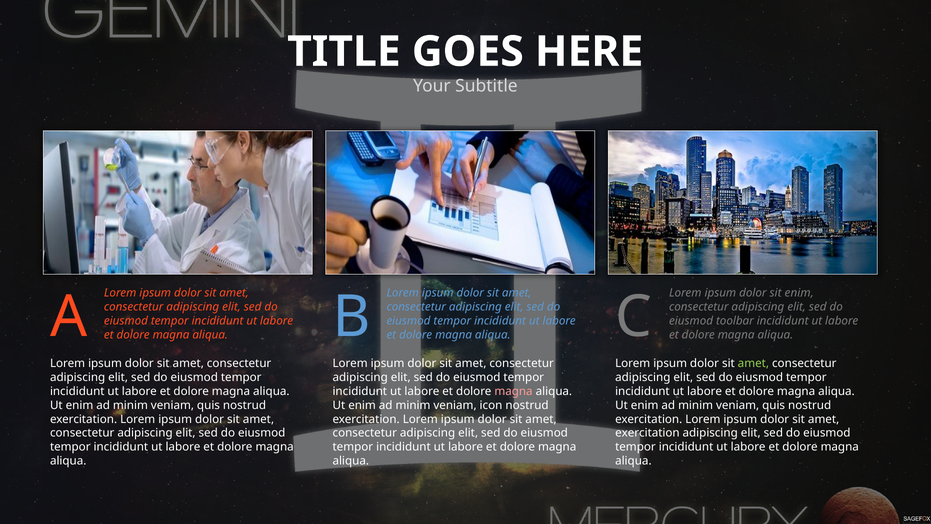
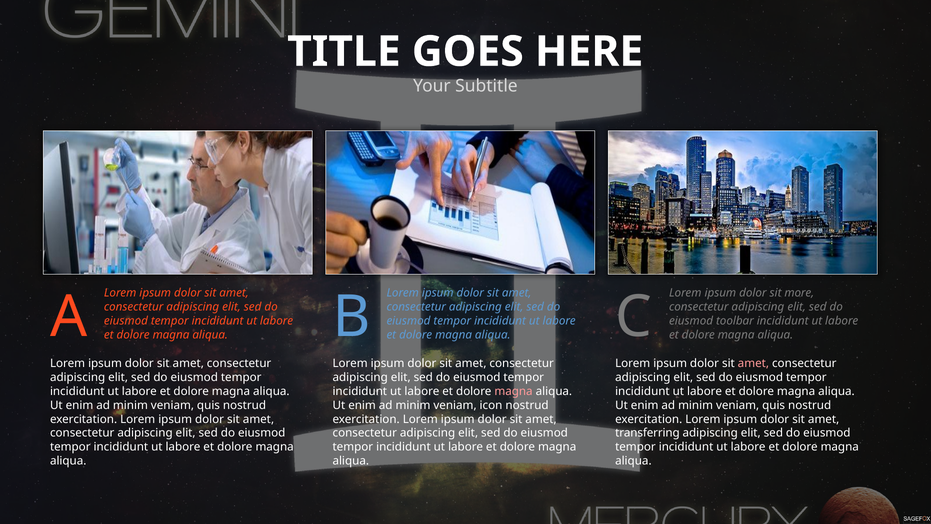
sit enim: enim -> more (799, 293)
amet colour: light green -> pink (753, 363)
exercitation: exercitation -> transferring (647, 433)
